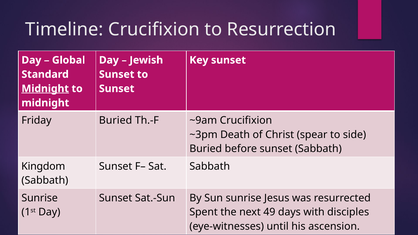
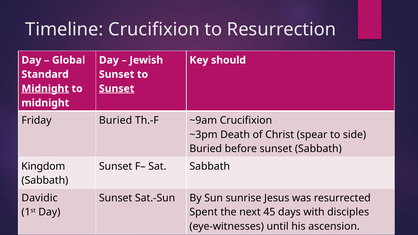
Key sunset: sunset -> should (229, 60)
Sunset underline: none -> present (117, 89)
Sunrise: Sunrise -> Davidic (40, 198)
49: 49 -> 45 (269, 212)
